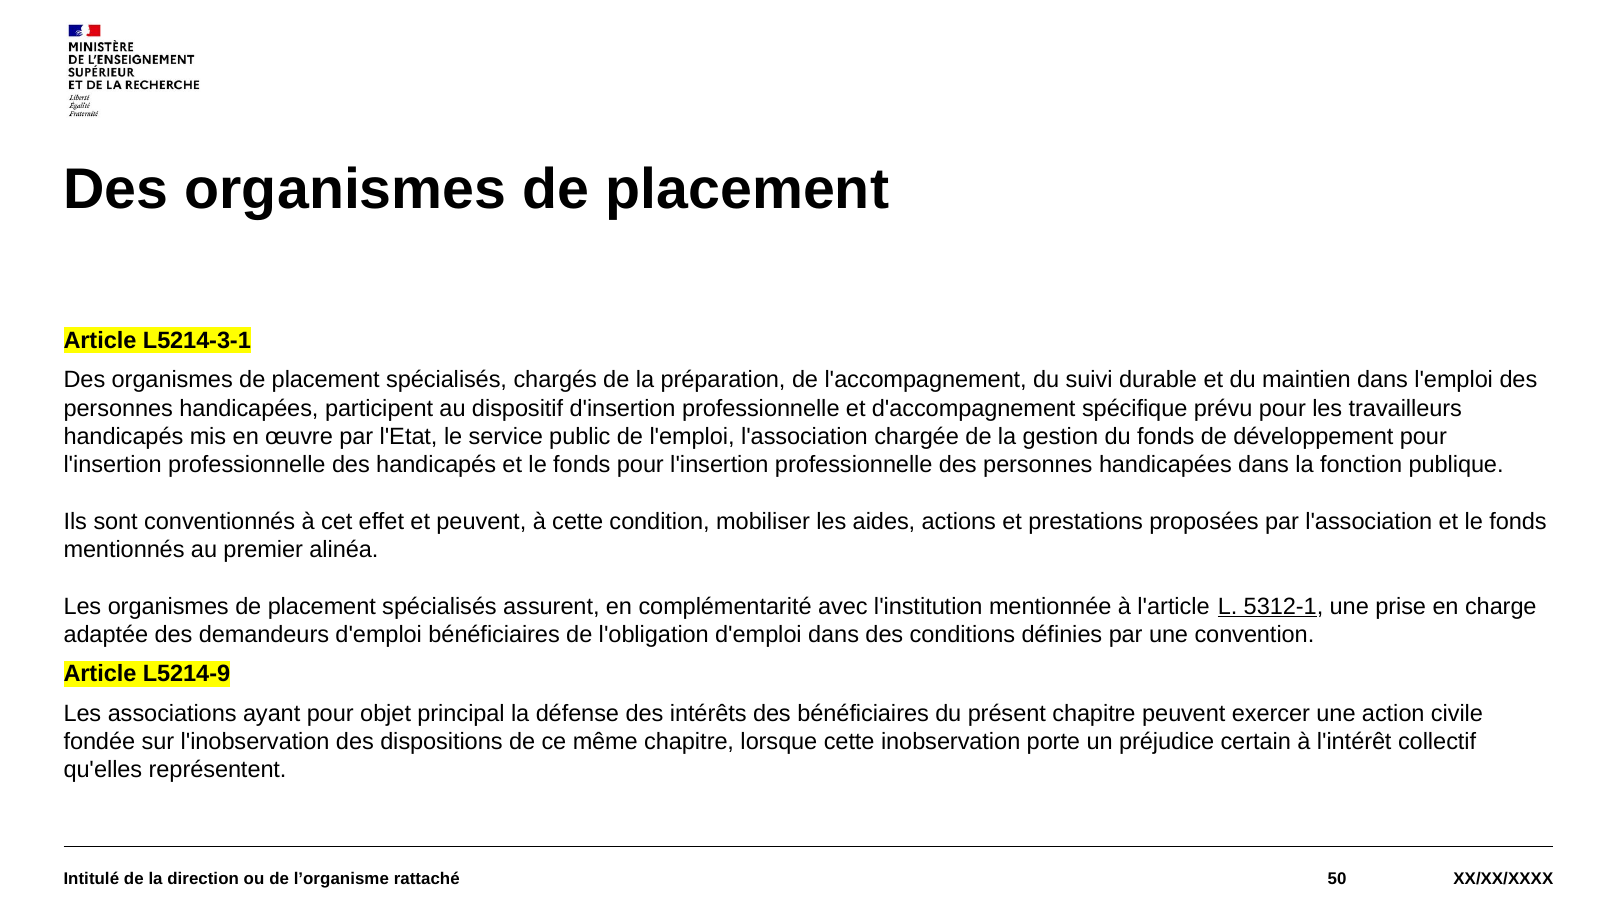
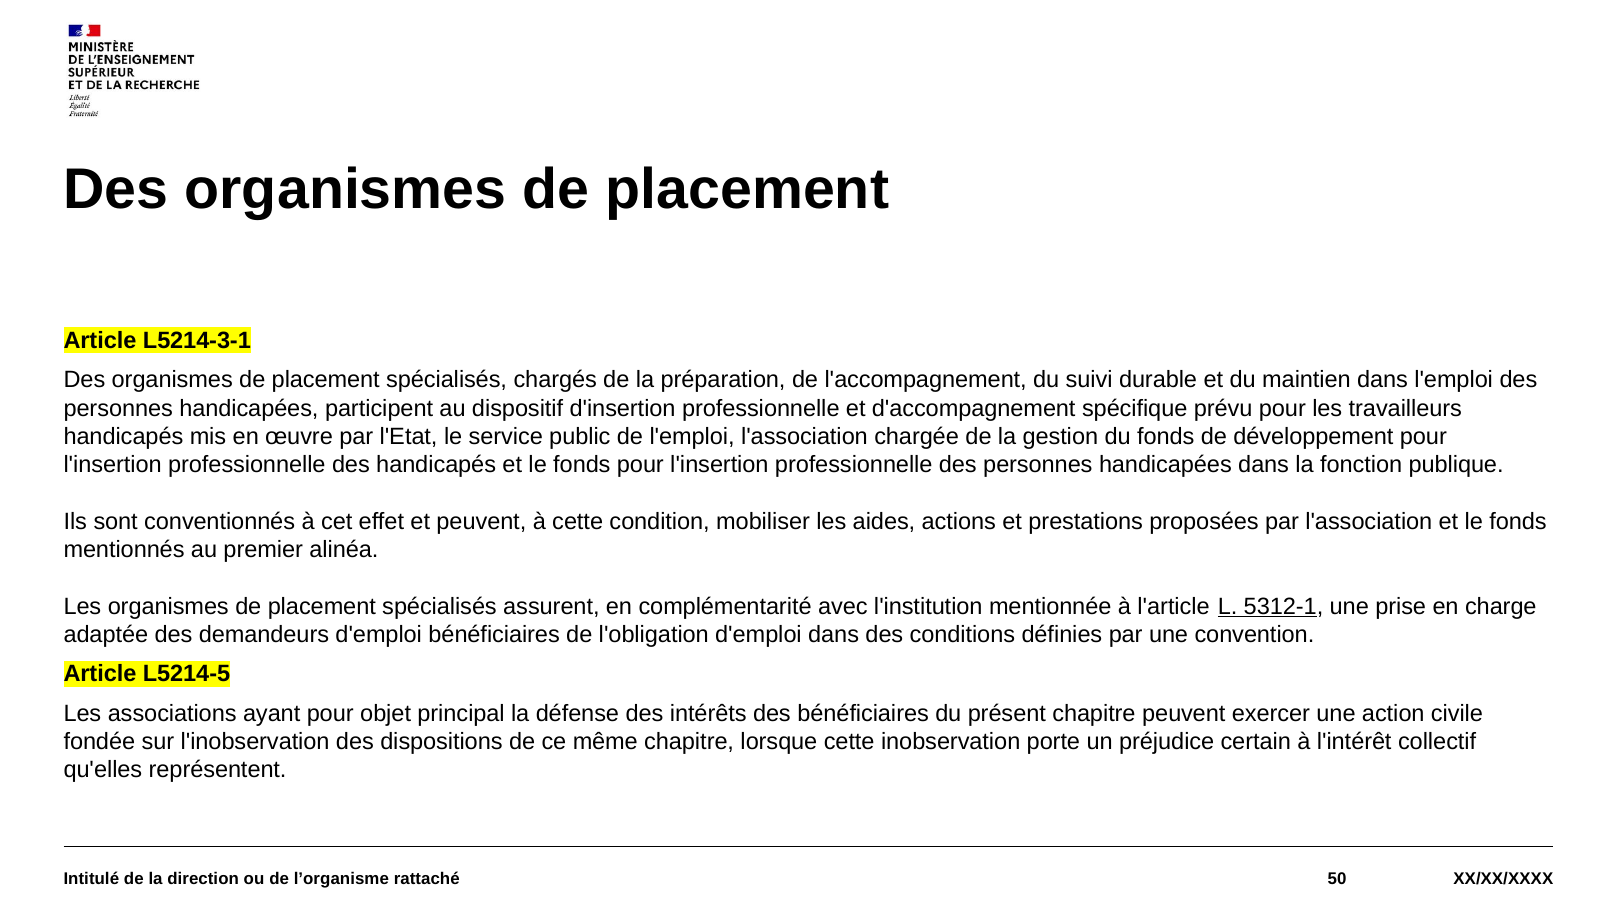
L5214-9: L5214-9 -> L5214-5 (186, 674)
